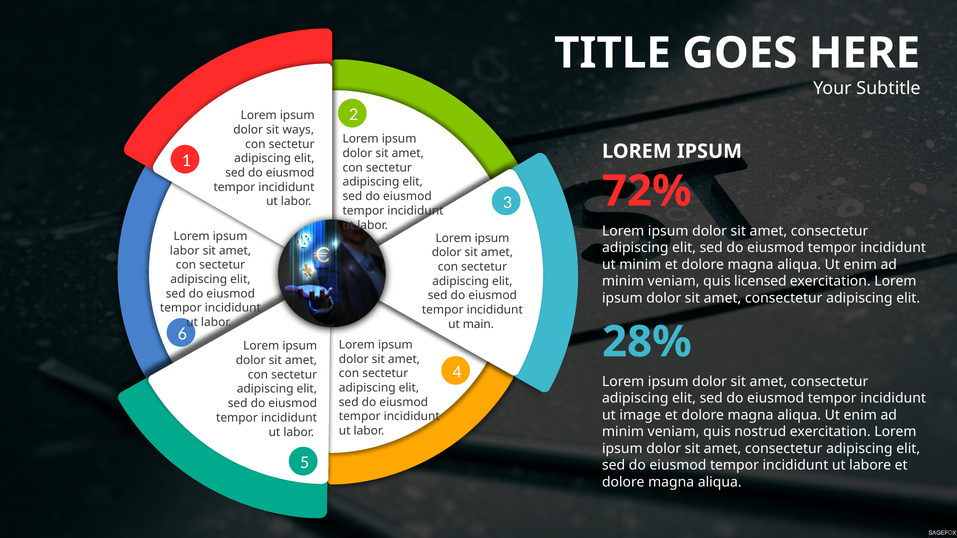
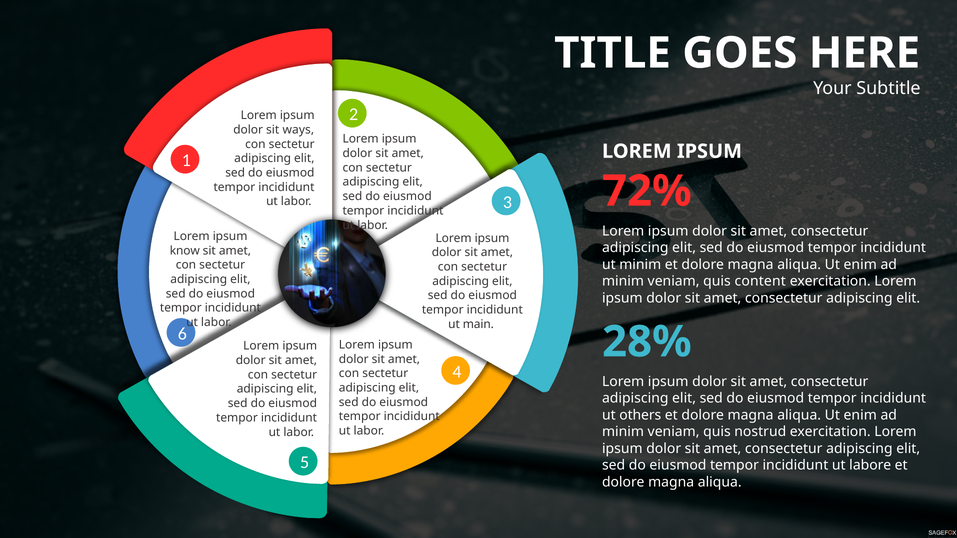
labor: labor -> know (185, 251)
licensed: licensed -> content (760, 281)
image: image -> others (640, 415)
